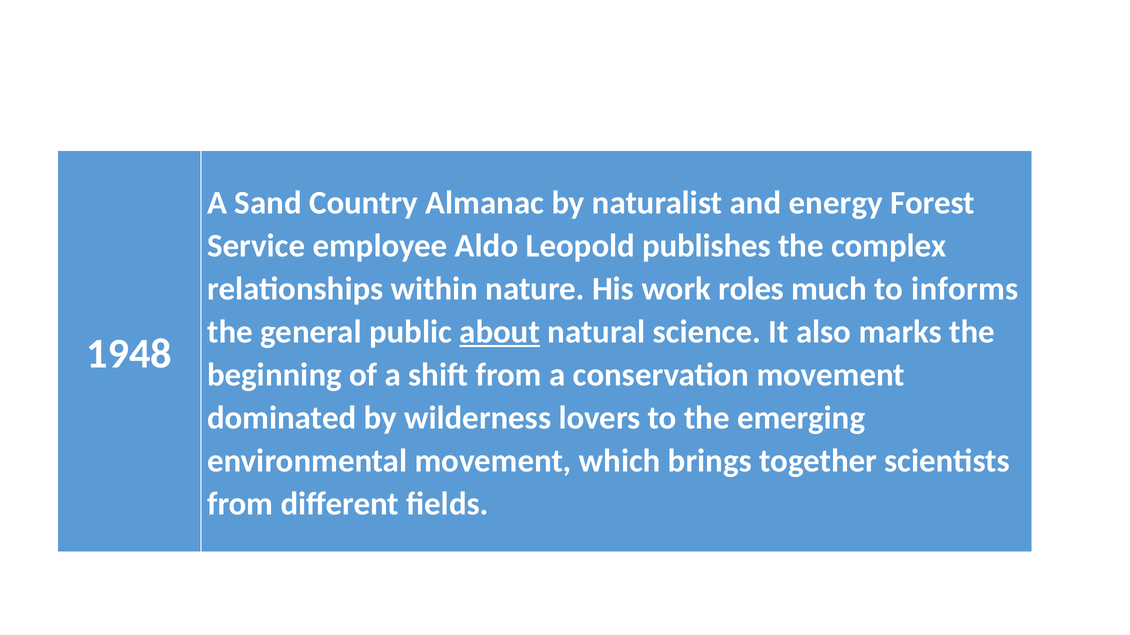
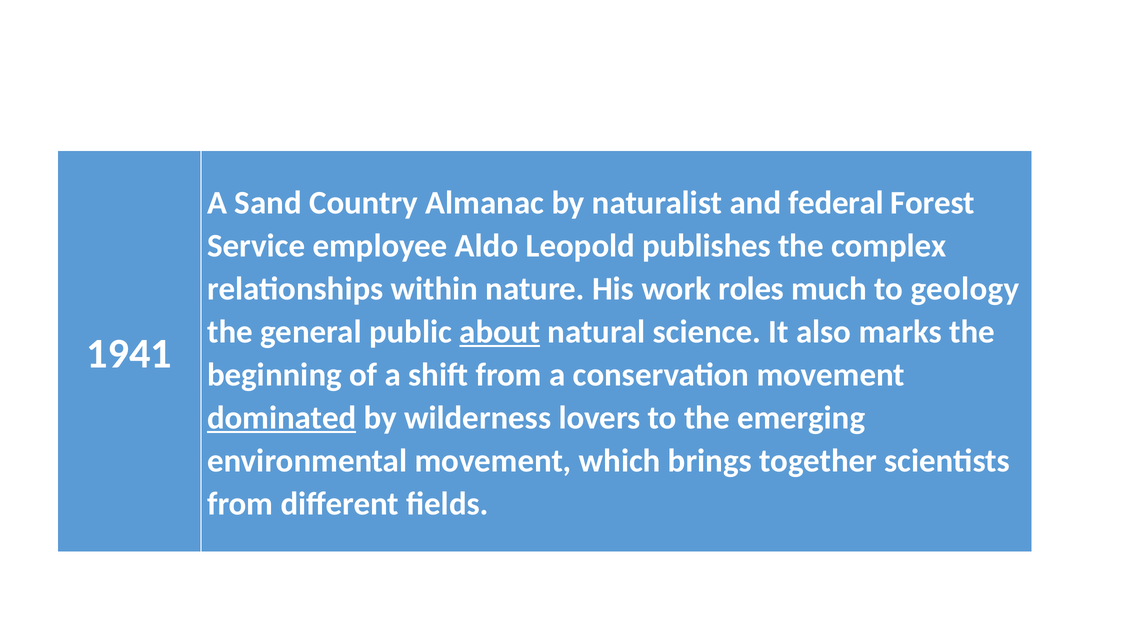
energy: energy -> federal (836, 203)
informs: informs -> geology (965, 289)
1948: 1948 -> 1941 (129, 354)
dominated underline: none -> present (282, 418)
